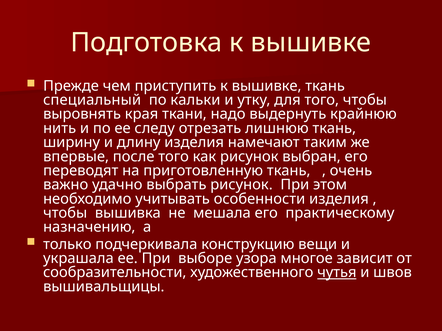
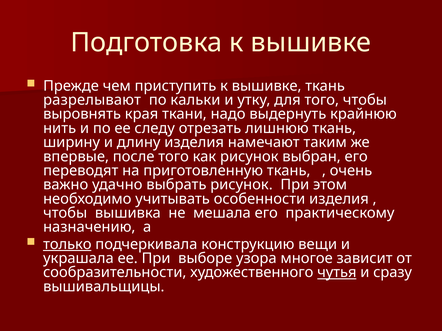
специальный: специальный -> разрелывают (92, 100)
только underline: none -> present (67, 245)
швов: швов -> сразу (393, 273)
